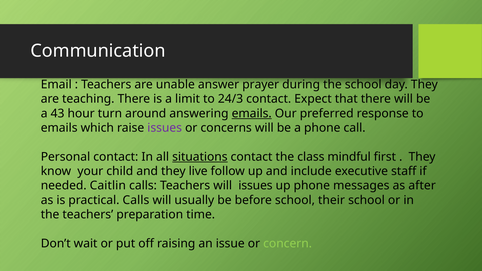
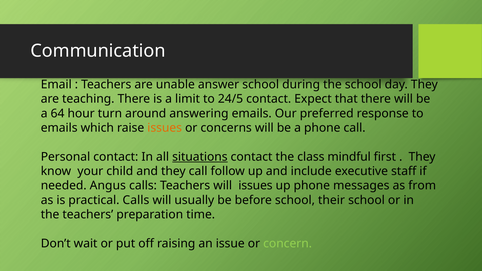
answer prayer: prayer -> school (261, 85)
24/3: 24/3 -> 24/5 (230, 99)
43: 43 -> 64 (58, 113)
emails underline: present -> none (252, 113)
issues colour: purple -> orange (165, 128)
they live: live -> call (198, 171)
Caitlin: Caitlin -> Angus (108, 186)
after: after -> from (422, 186)
